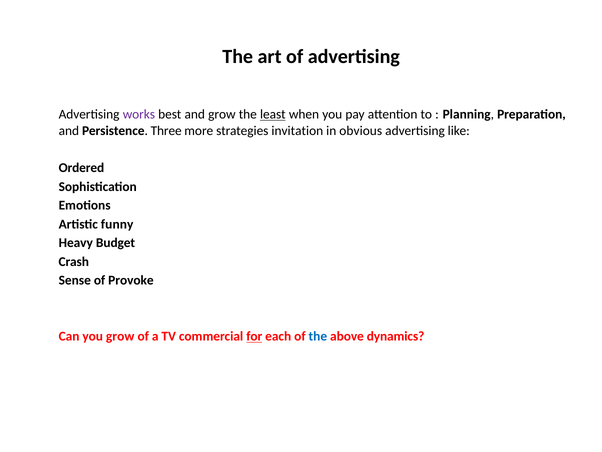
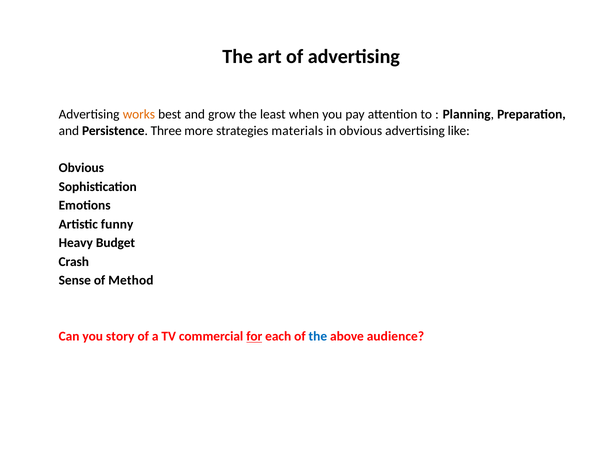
works colour: purple -> orange (139, 114)
least underline: present -> none (273, 114)
invitation: invitation -> materials (297, 130)
Ordered: Ordered -> Obvious (81, 168)
Provoke: Provoke -> Method (131, 280)
you grow: grow -> story (120, 336)
dynamics: dynamics -> audience (395, 336)
